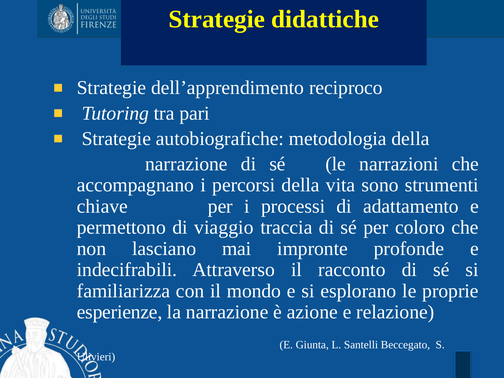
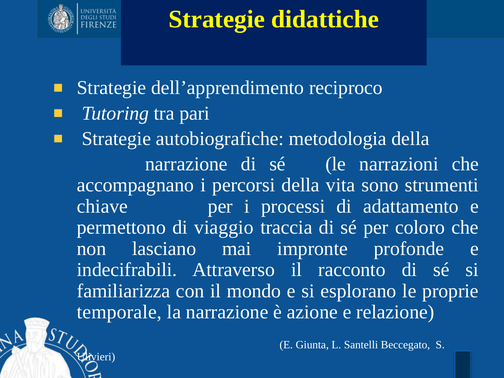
esperienze: esperienze -> temporale (119, 312)
